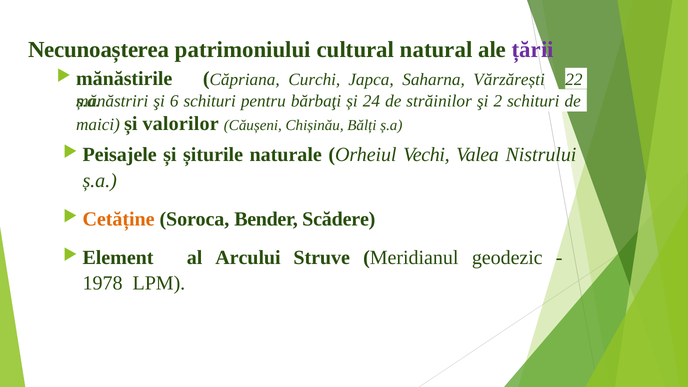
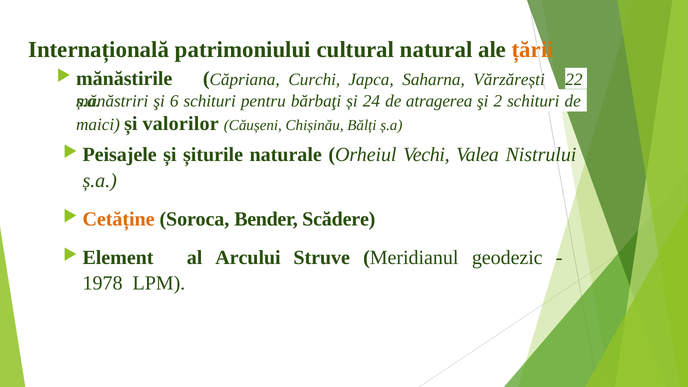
Necunoașterea: Necunoașterea -> Internațională (99, 50)
țării colour: purple -> orange (533, 50)
străinilor: străinilor -> atragerea (439, 101)
